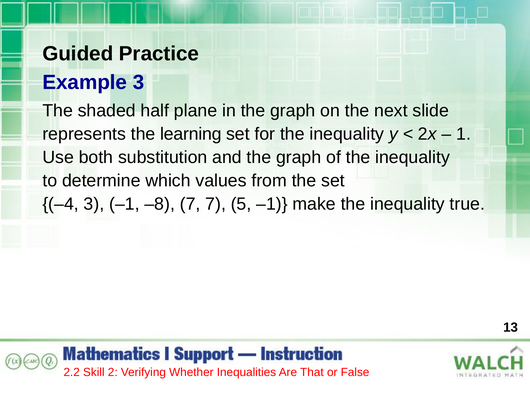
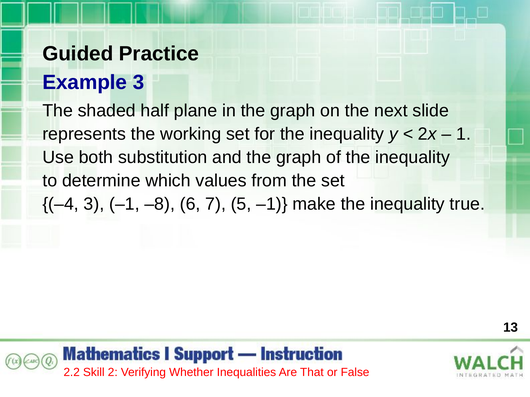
learning: learning -> working (191, 134)
–8 7: 7 -> 6 (190, 204)
